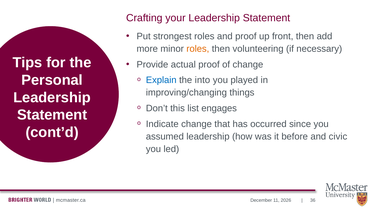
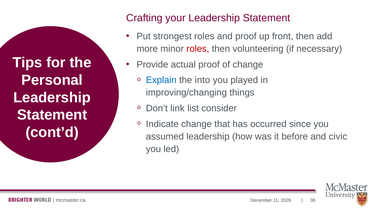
roles colour: orange -> red (198, 49)
this: this -> link (177, 108)
engages: engages -> consider (219, 108)
